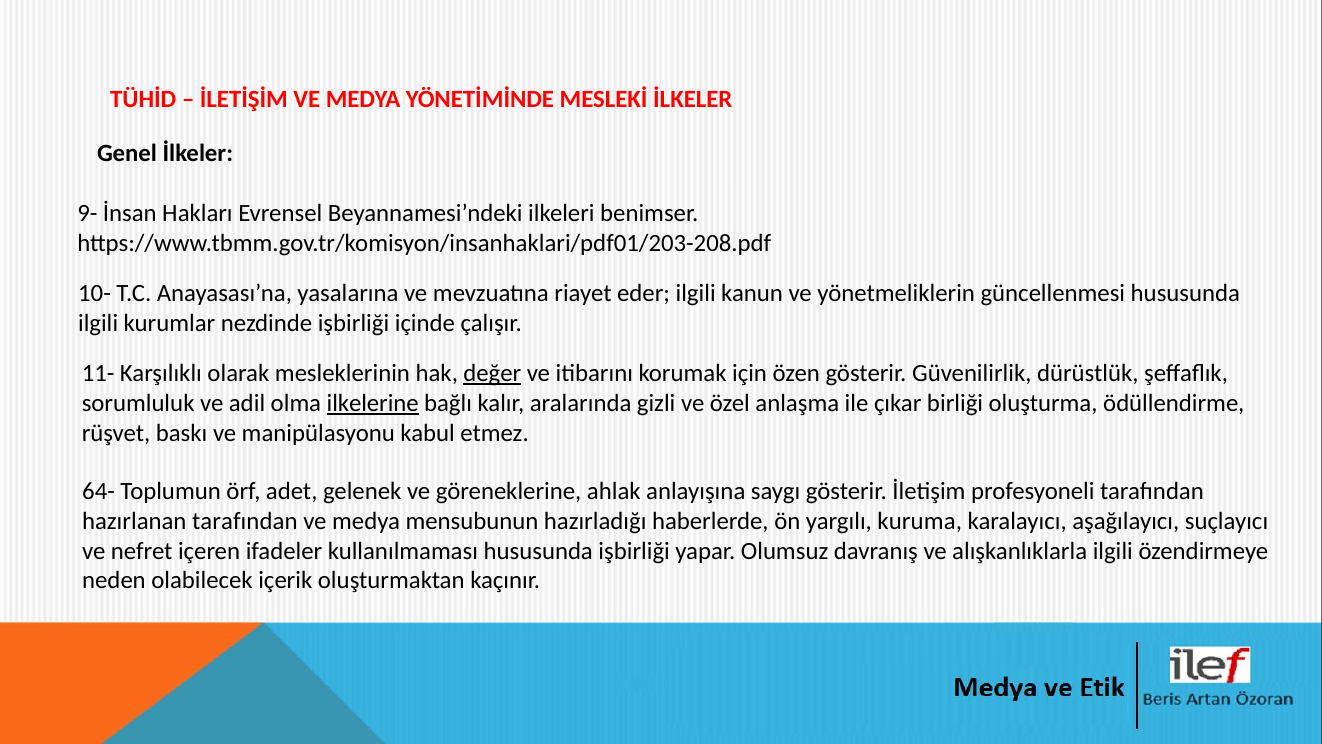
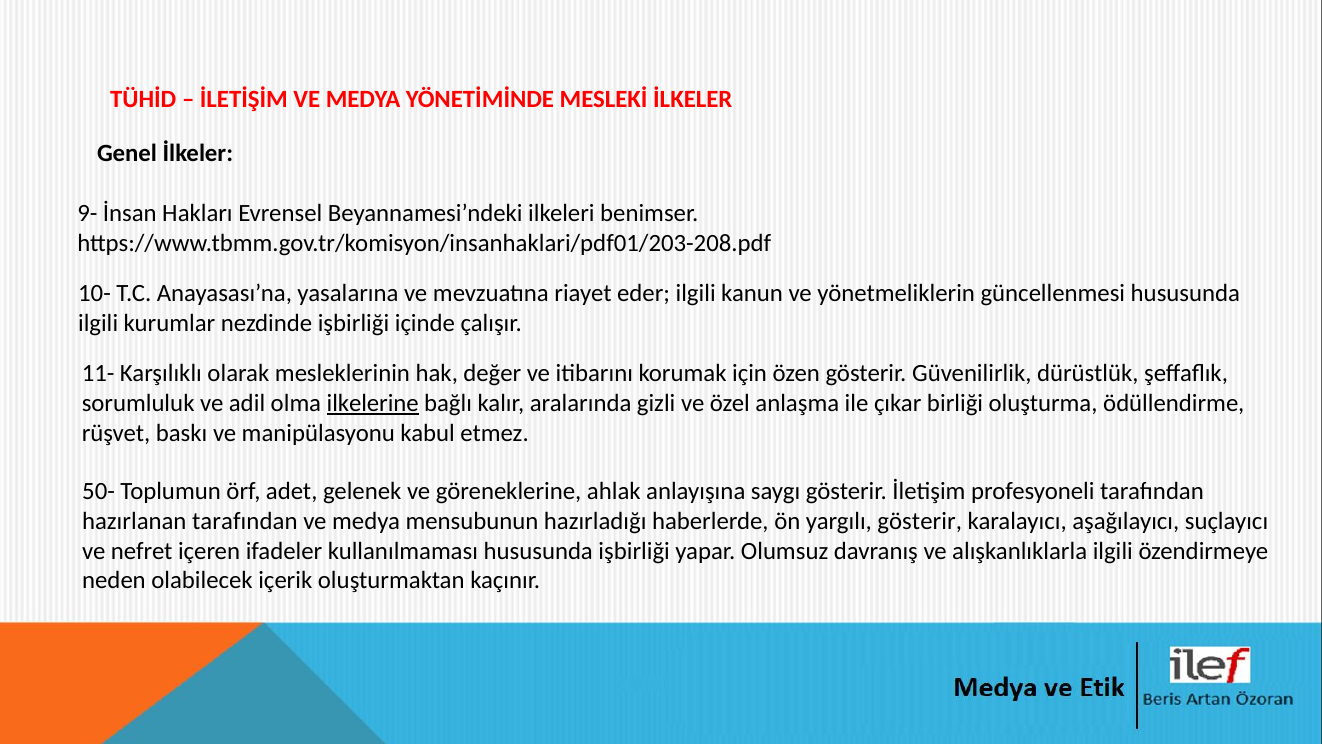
değer underline: present -> none (492, 373)
64-: 64- -> 50- (99, 491)
yargılı kuruma: kuruma -> gösterir (920, 521)
